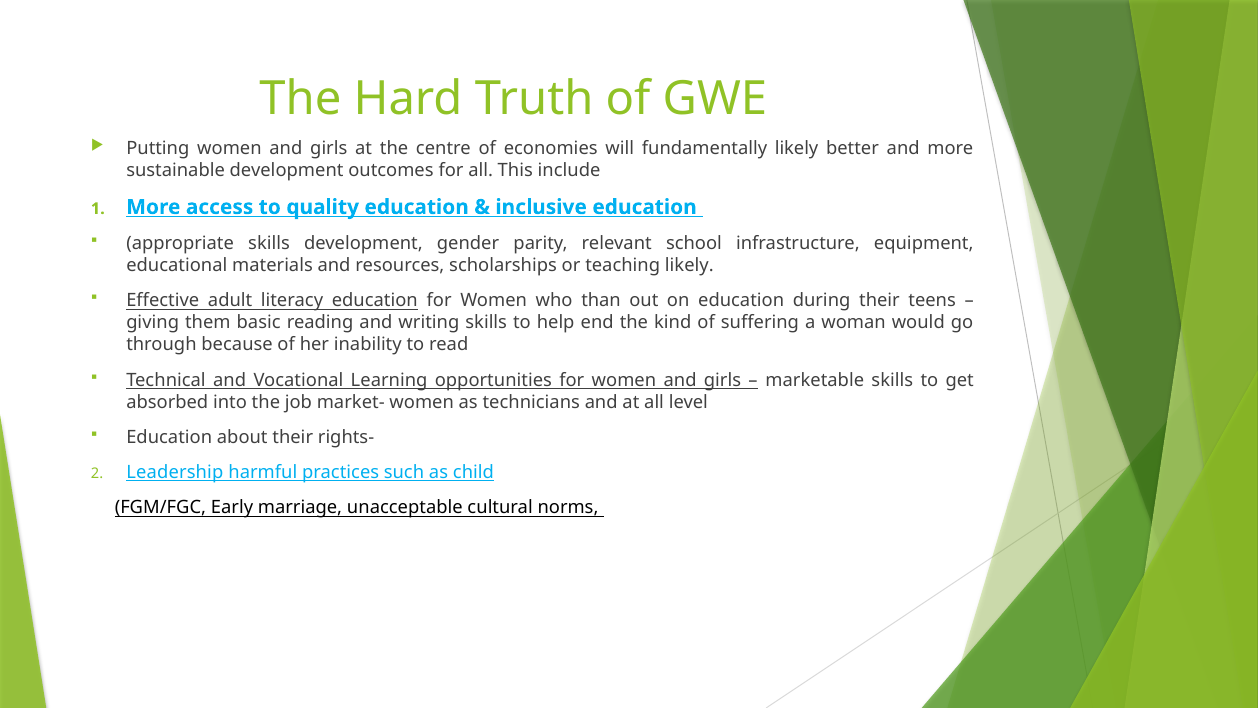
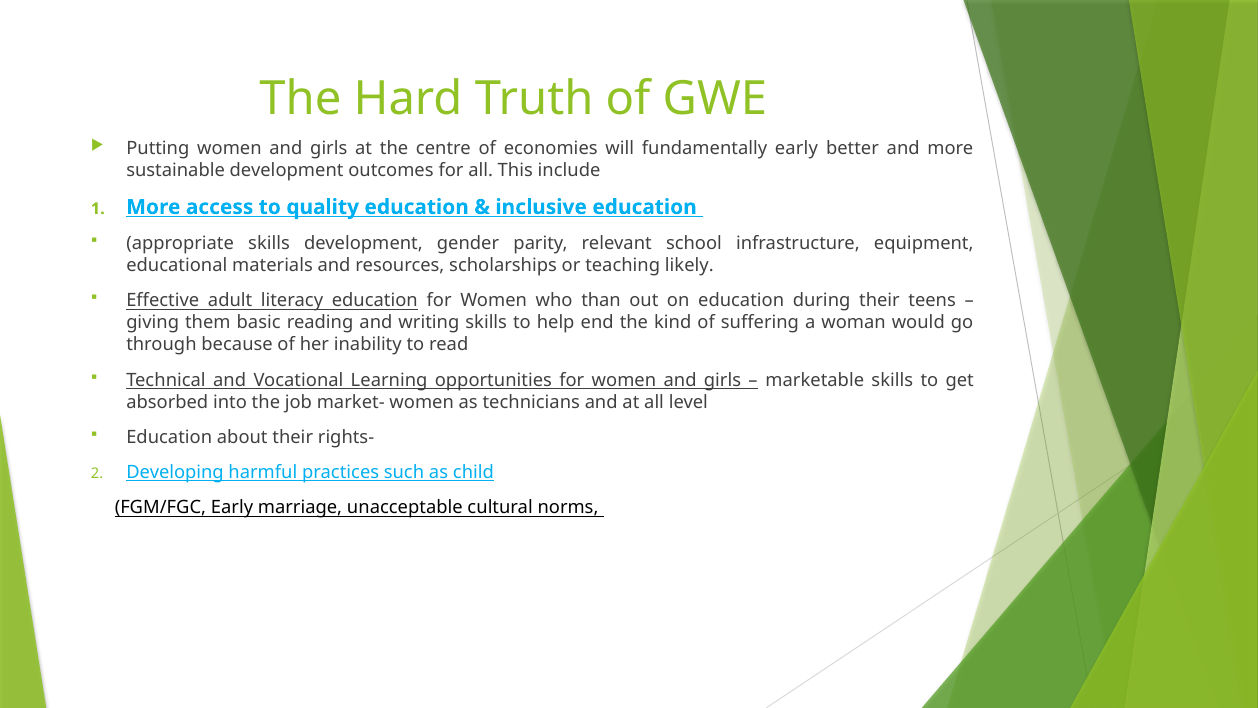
fundamentally likely: likely -> early (796, 148)
Leadership: Leadership -> Developing (175, 472)
